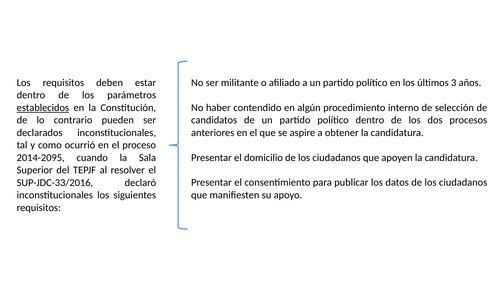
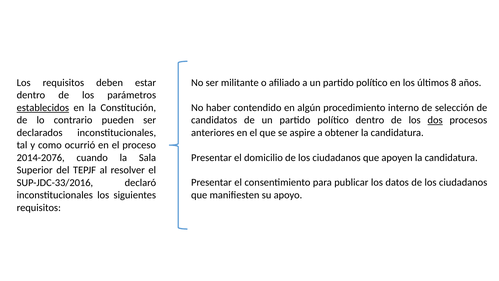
3: 3 -> 8 (454, 83)
dos underline: none -> present (435, 120)
2014-2095: 2014-2095 -> 2014-2076 (41, 158)
